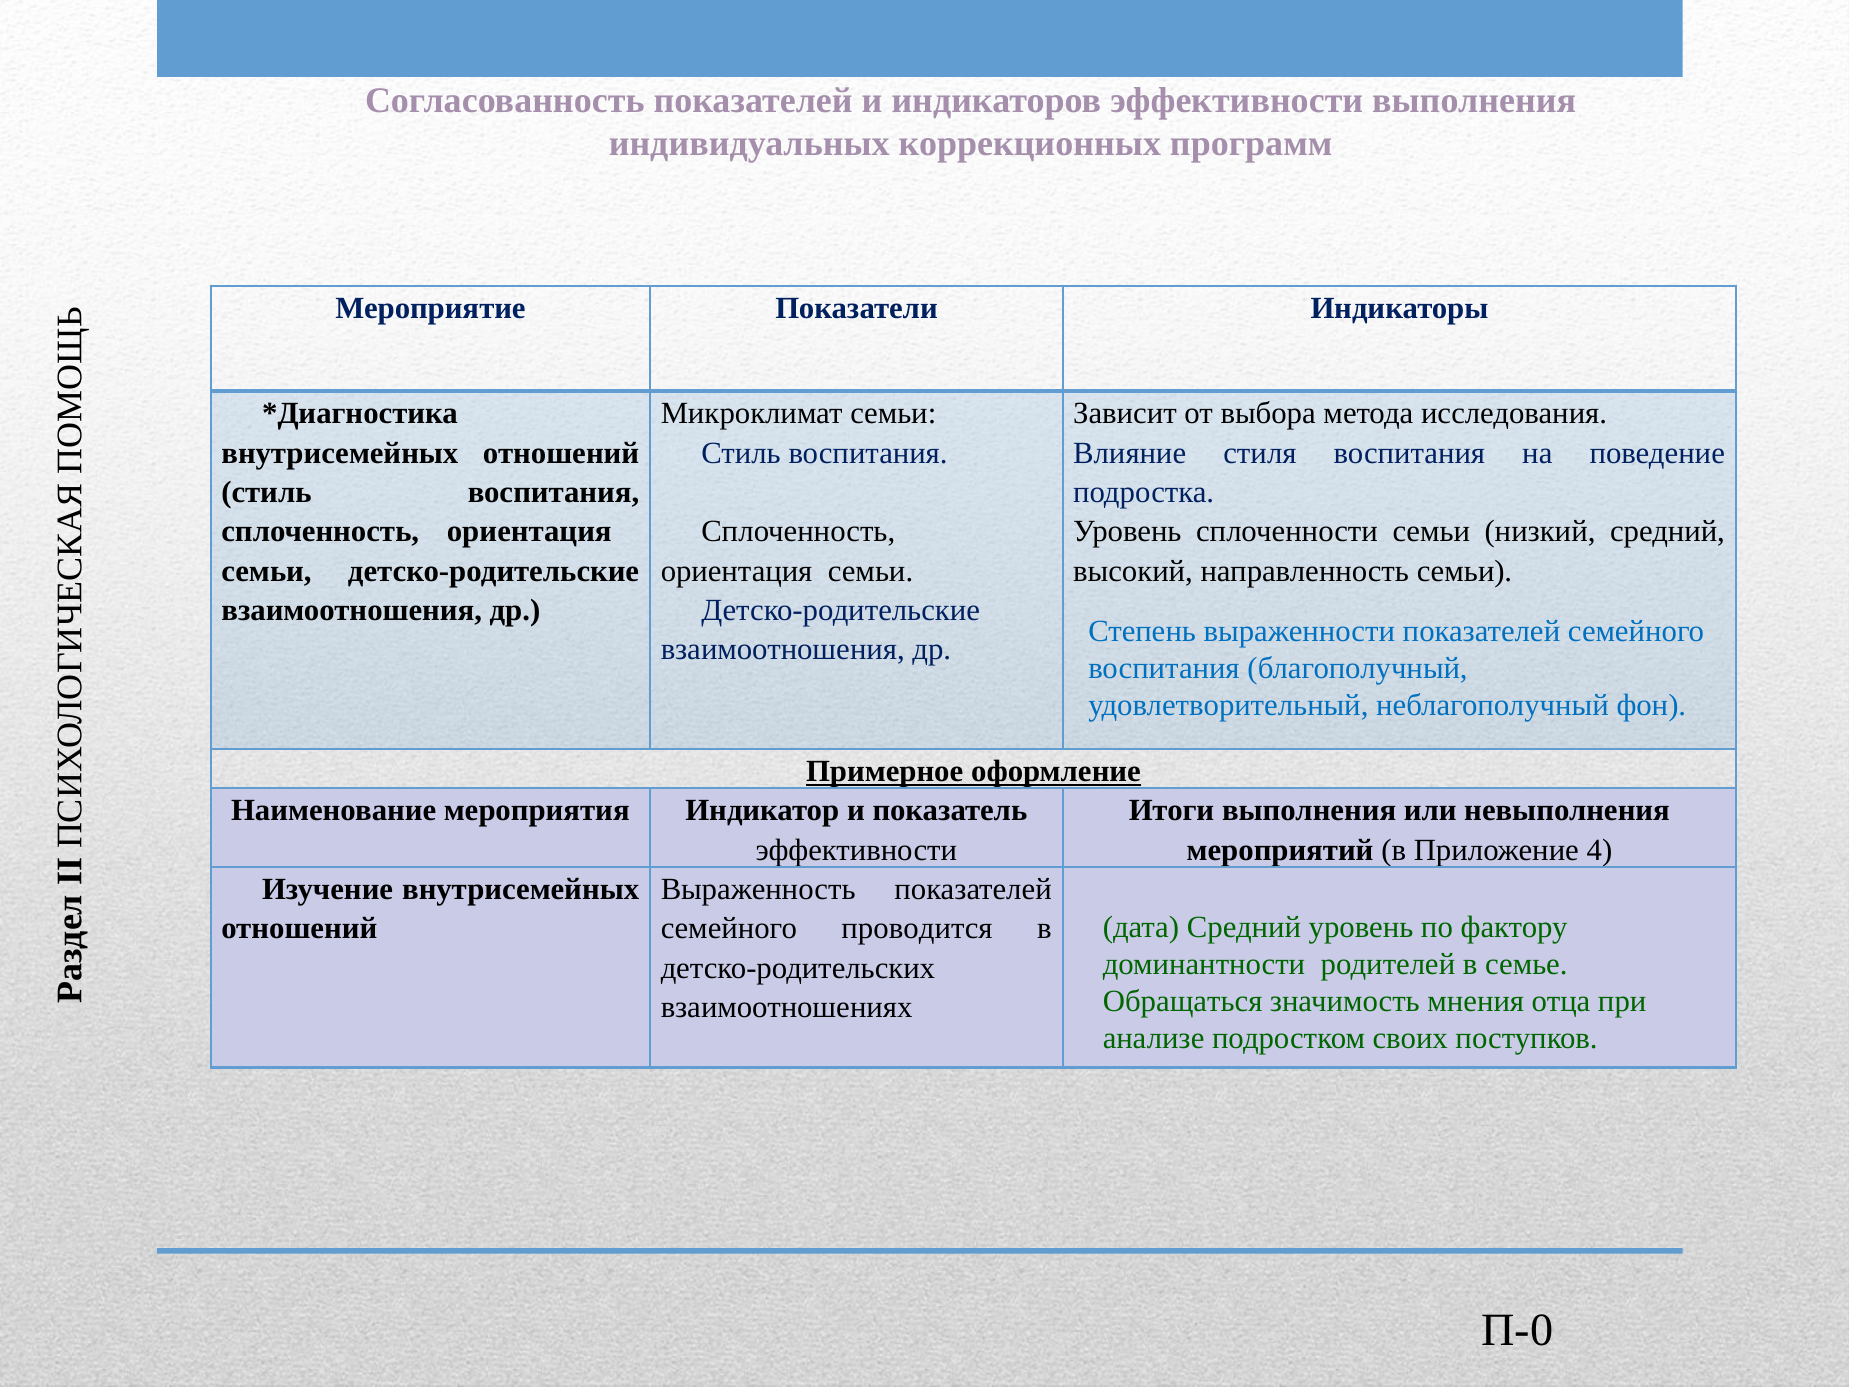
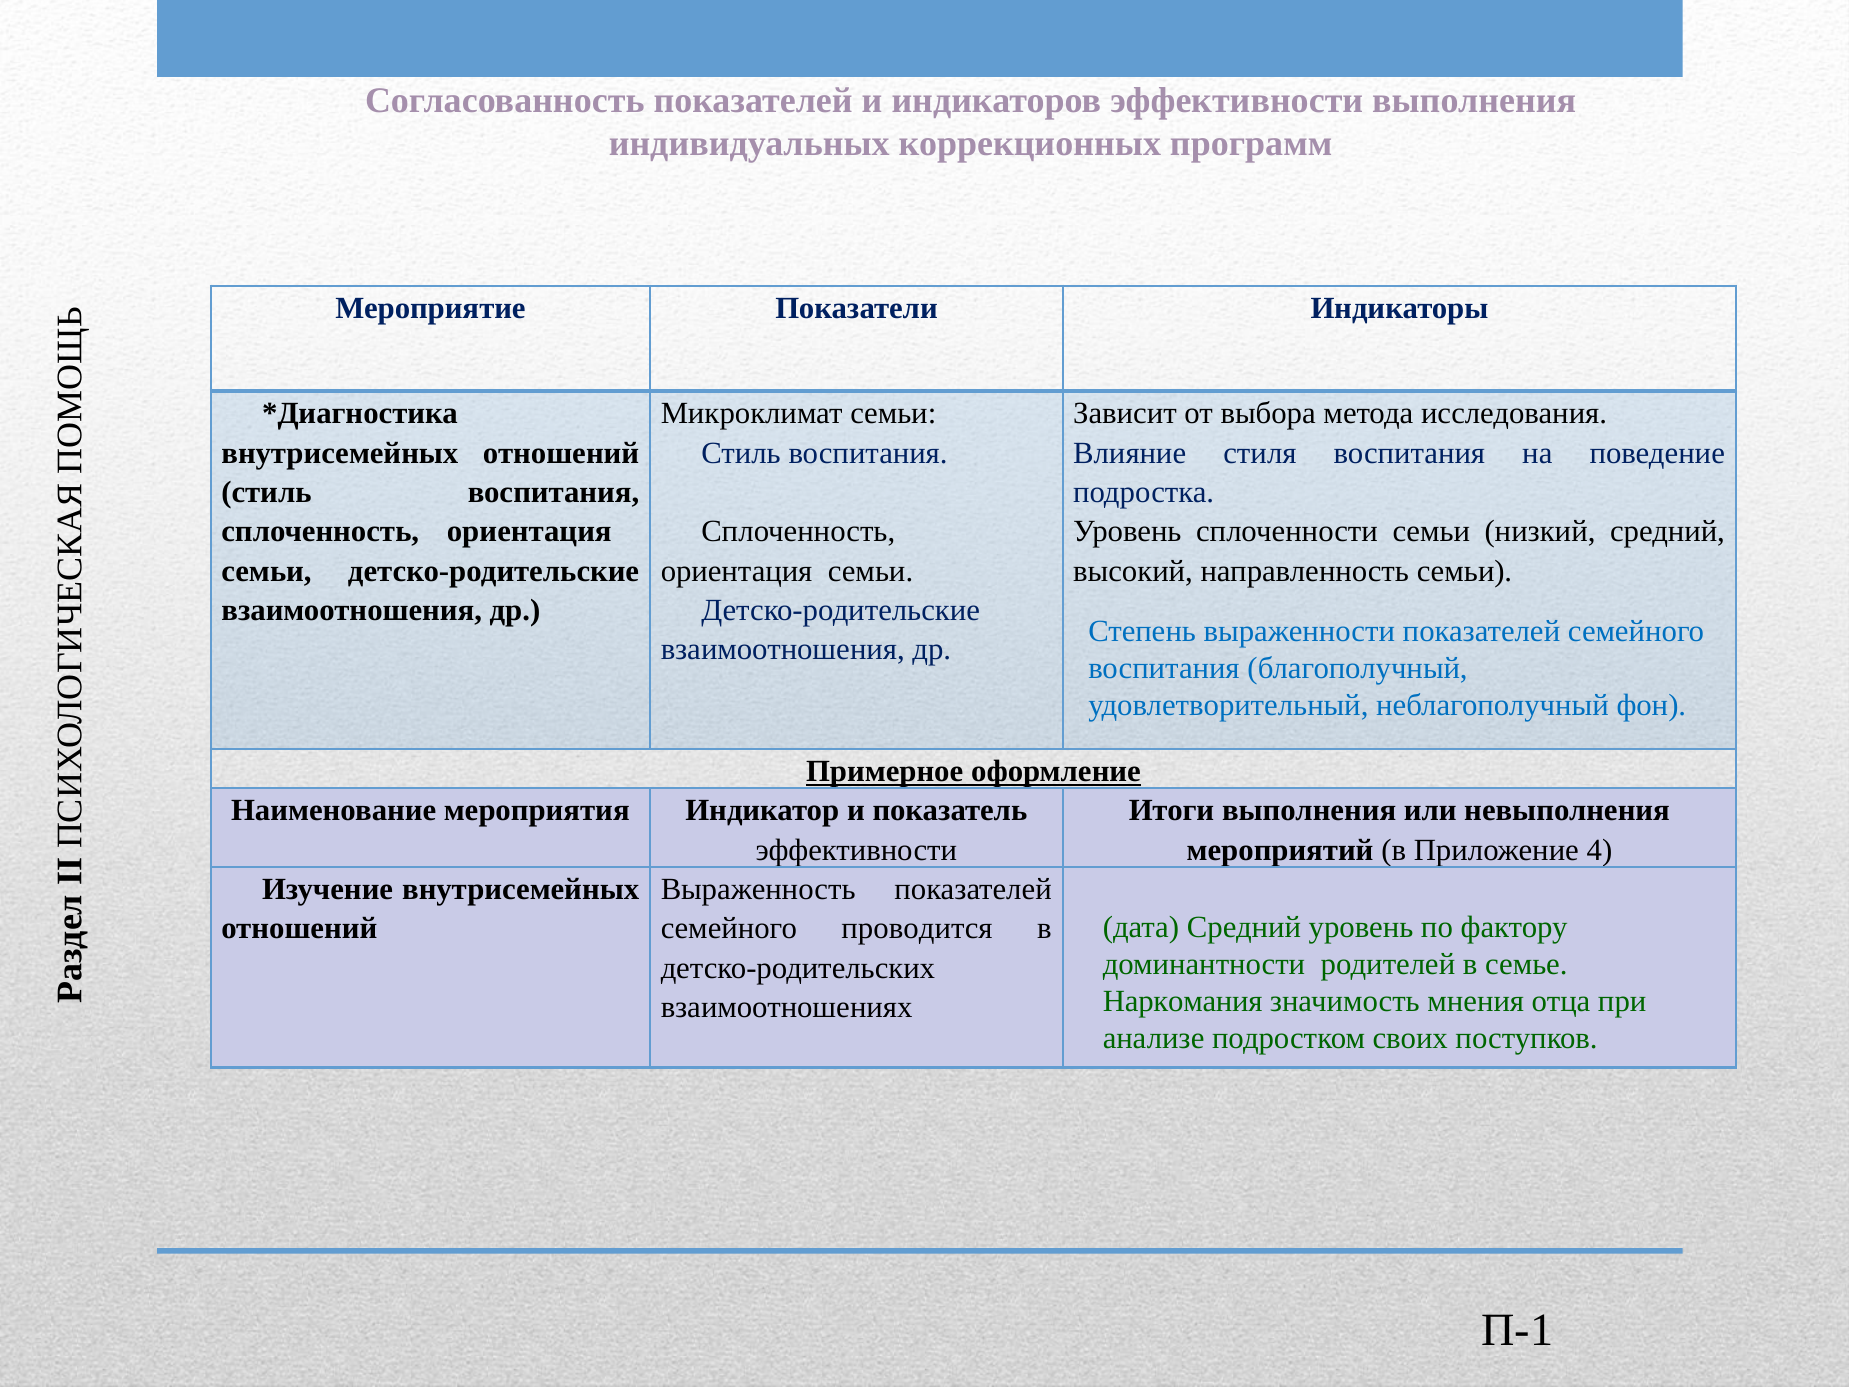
Обращаться: Обращаться -> Наркомания (1183, 1001)
П-0: П-0 -> П-1 (1517, 1330)
